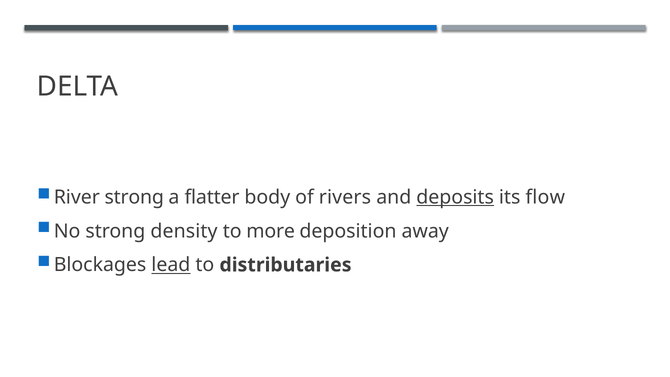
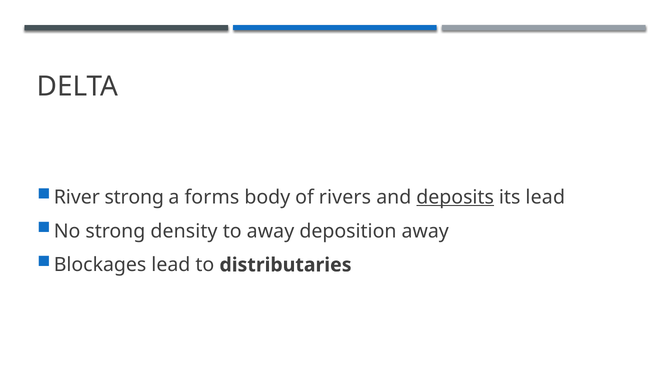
flatter: flatter -> forms (212, 197)
its flow: flow -> lead (545, 197)
to more: more -> away (270, 231)
lead underline: present -> none (171, 265)
